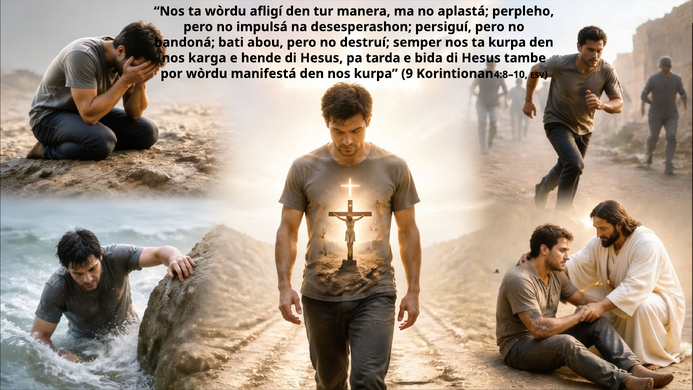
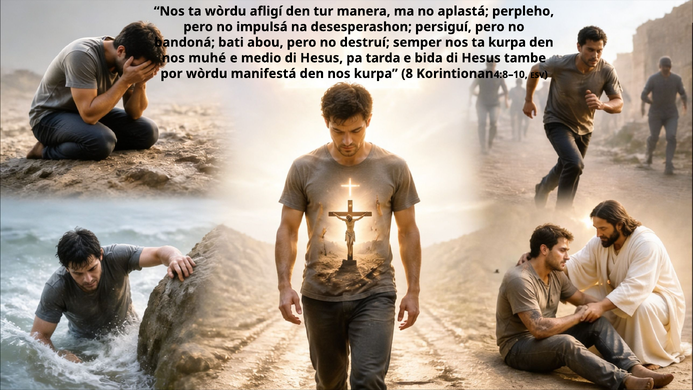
karga: karga -> muhé (207, 58)
hende: hende -> medio (261, 58)
9: 9 -> 8 (407, 74)
